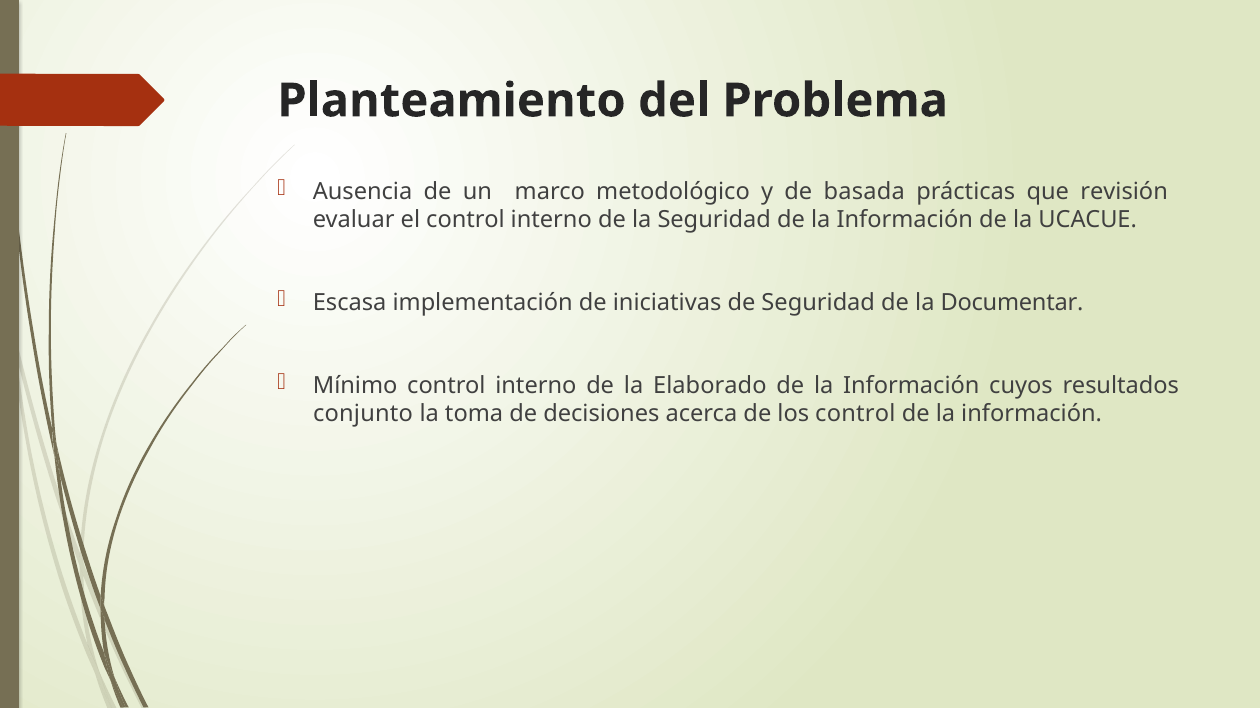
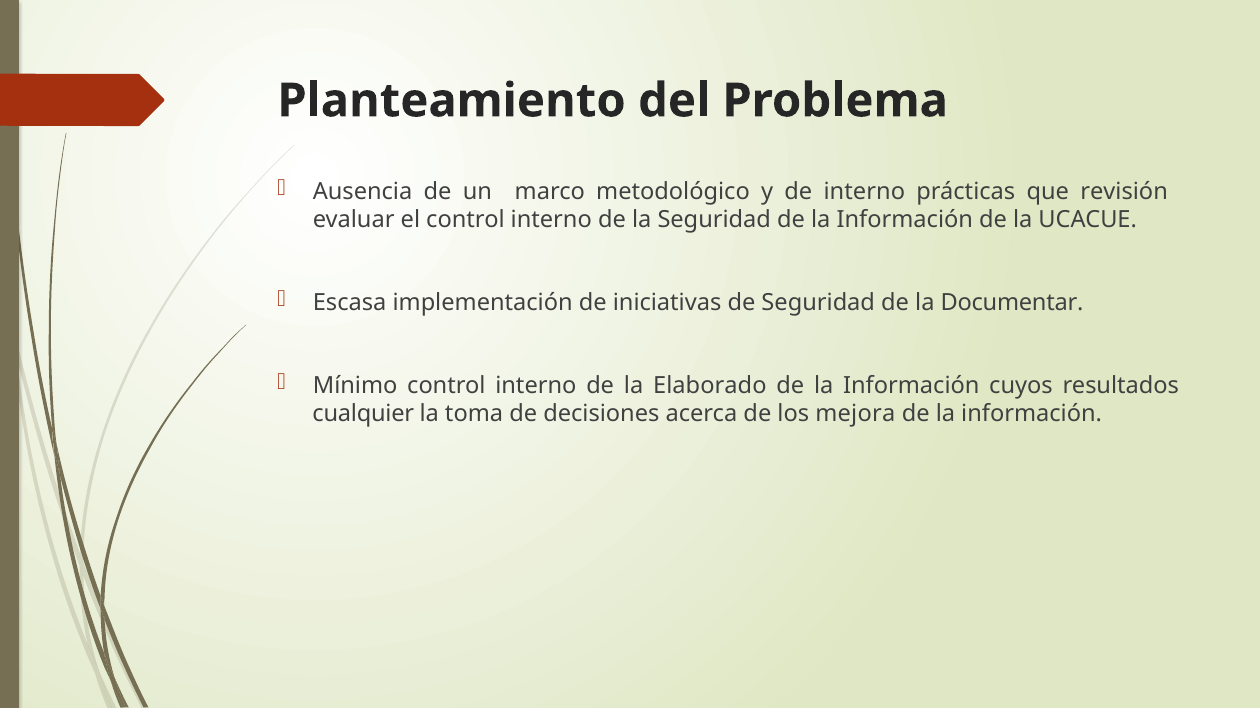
de basada: basada -> interno (864, 192)
conjunto: conjunto -> cualquier (363, 414)
los control: control -> mejora (855, 414)
